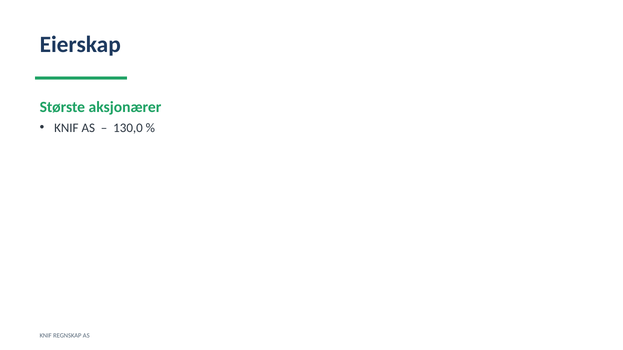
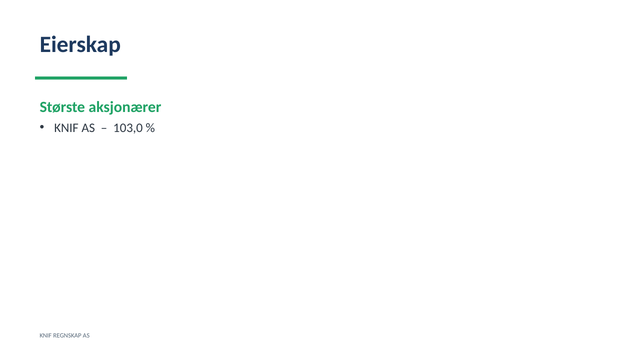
130,0: 130,0 -> 103,0 (128, 128)
